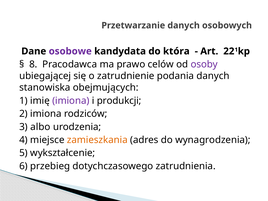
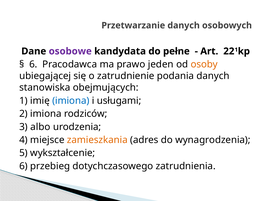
która: która -> pełne (176, 51)
8: 8 -> 6 (33, 64)
celów: celów -> jeden (161, 64)
osoby colour: purple -> orange (204, 64)
imiona colour: purple -> blue (71, 101)
produkcji: produkcji -> usługami (119, 101)
